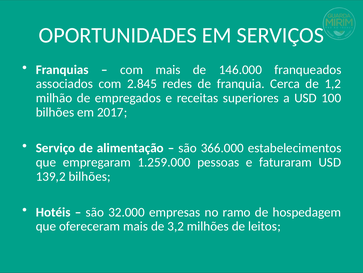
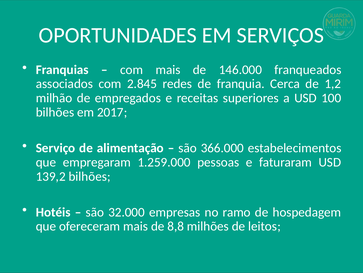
3,2: 3,2 -> 8,8 (176, 226)
